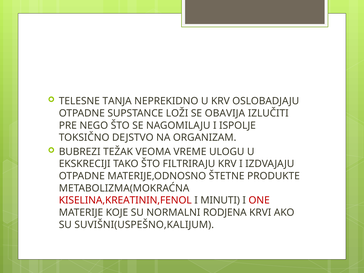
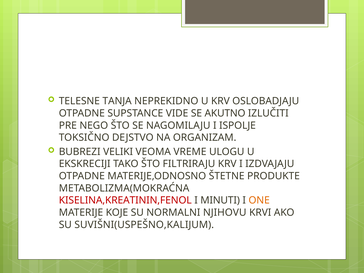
LOŽI: LOŽI -> VIDE (177, 113)
OBAVIJA: OBAVIJA -> AKUTNO (225, 113)
TEŽAK: TEŽAK -> VELIKI (118, 152)
ONE colour: red -> orange (259, 200)
RODJENA: RODJENA -> NJIHOVU (225, 213)
